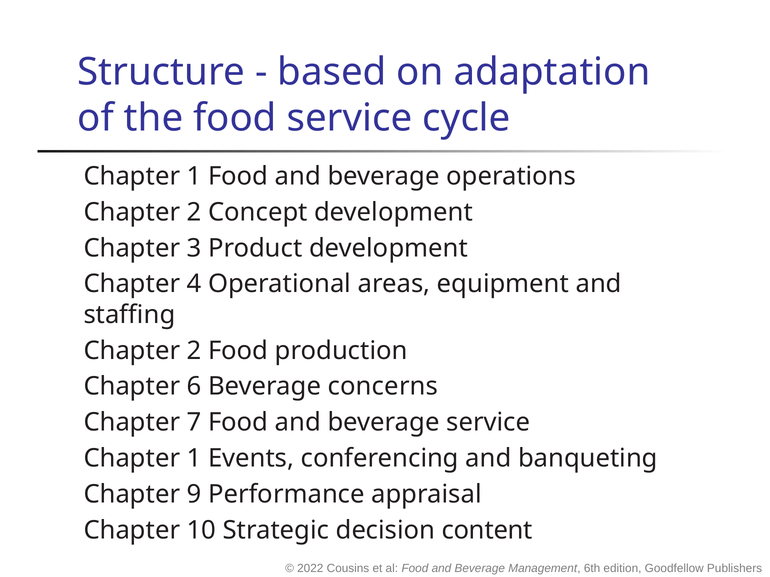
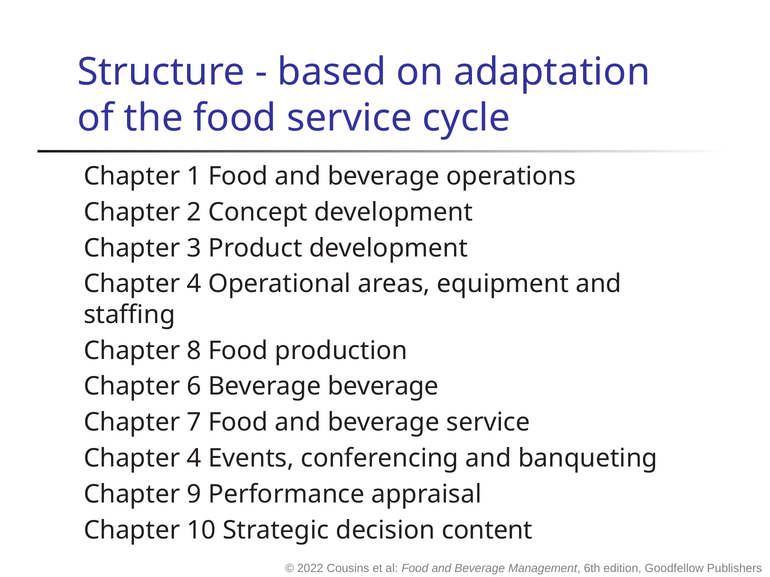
2: 2 -> 8 (194, 351)
Beverage concerns: concerns -> beverage (383, 387)
1: 1 -> 4 (194, 459)
